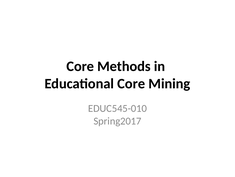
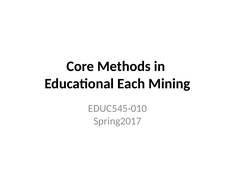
Educational Core: Core -> Each (131, 83)
